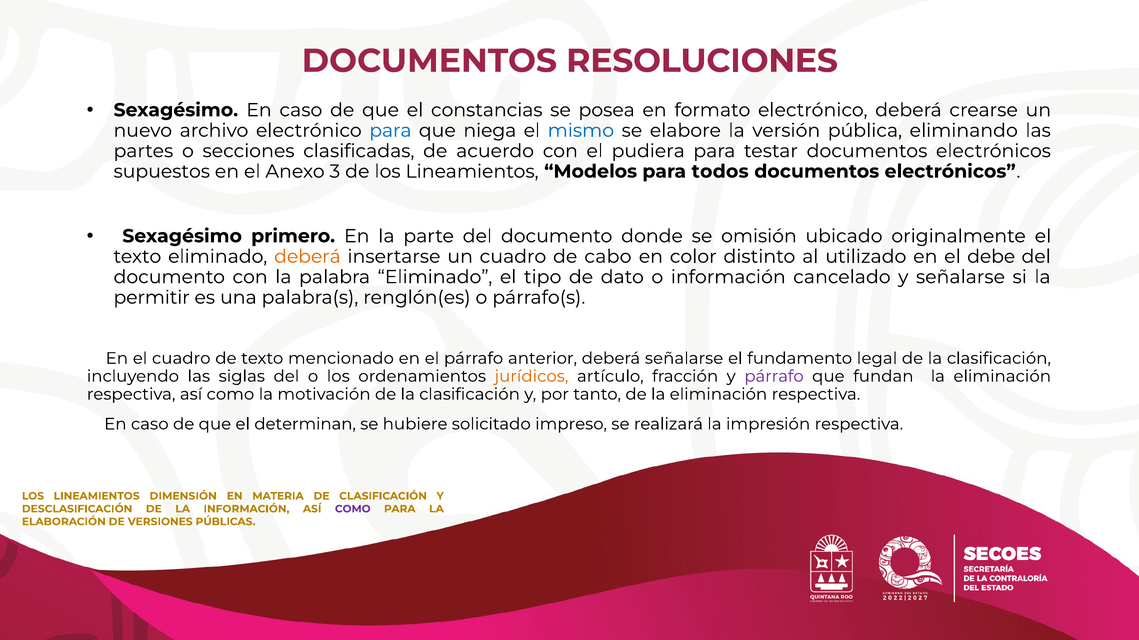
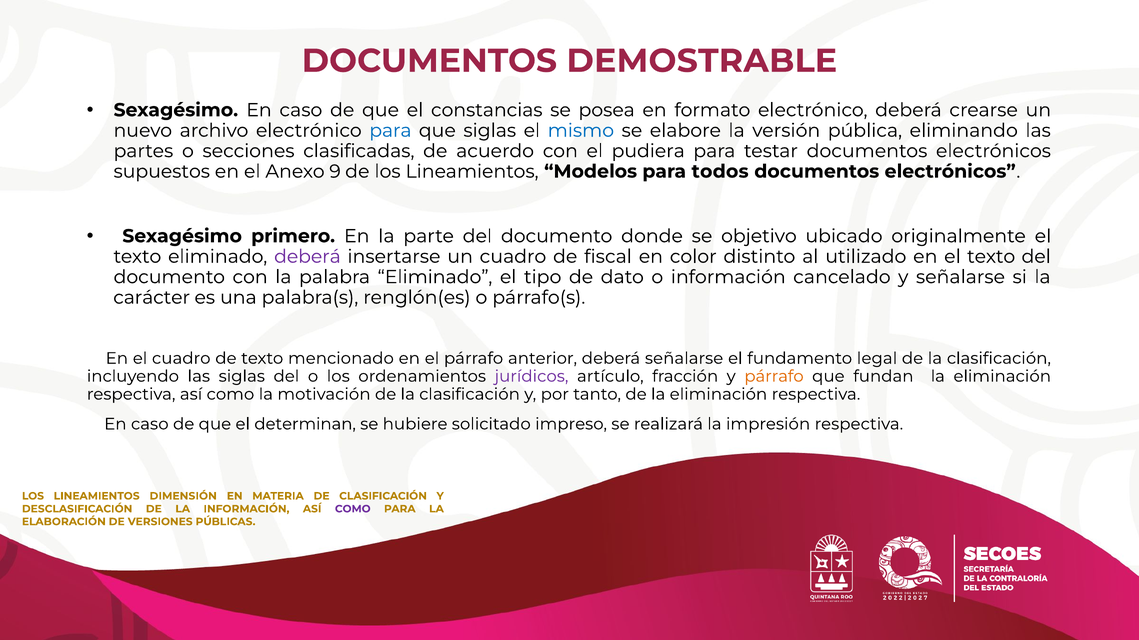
RESOLUCIONES: RESOLUCIONES -> DEMOSTRABLE (702, 61)
que niega: niega -> siglas (490, 131)
3: 3 -> 9 (335, 172)
omisión: omisión -> objetivo (759, 236)
deberá colour: orange -> purple (307, 257)
cabo: cabo -> fiscal (608, 257)
en el debe: debe -> texto (991, 257)
permitir: permitir -> carácter (152, 298)
jurídicos colour: orange -> purple (531, 377)
párrafo colour: purple -> orange (774, 377)
